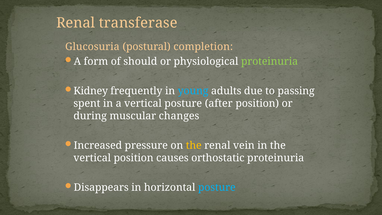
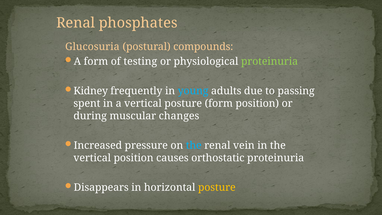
transferase: transferase -> phosphates (138, 23)
completion: completion -> compounds (203, 47)
should: should -> testing (140, 61)
posture after: after -> form (219, 103)
the colour: yellow -> light blue (194, 145)
posture colour: light blue -> yellow (217, 187)
